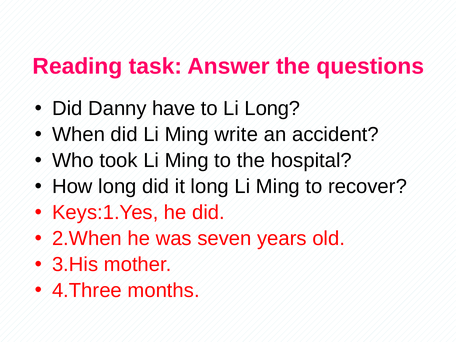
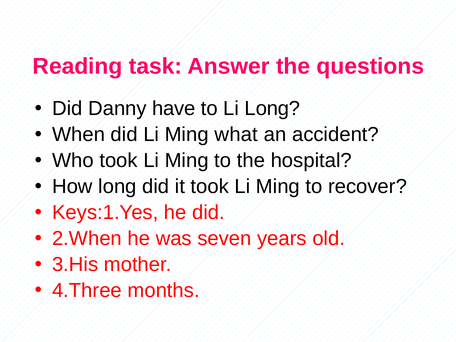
write: write -> what (236, 135)
it long: long -> took (210, 187)
